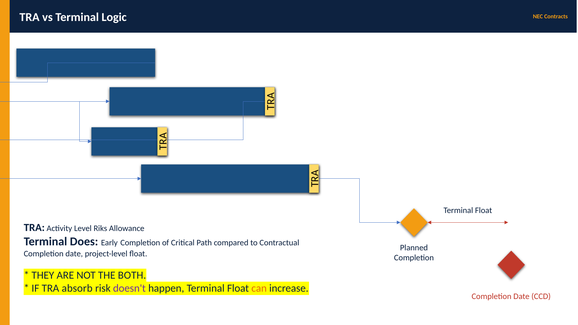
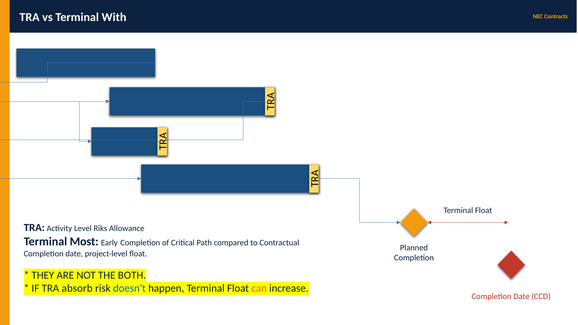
Logic: Logic -> With (114, 17)
Does: Does -> Most (84, 242)
doesn't colour: purple -> blue (129, 289)
